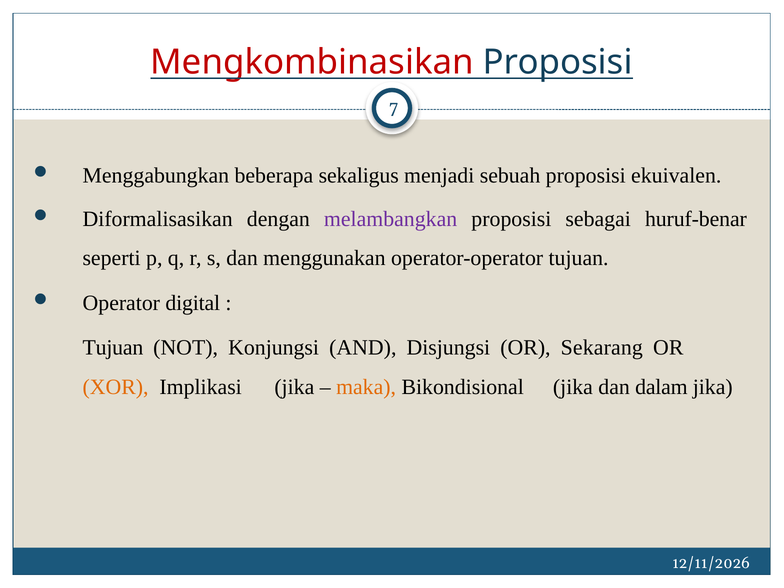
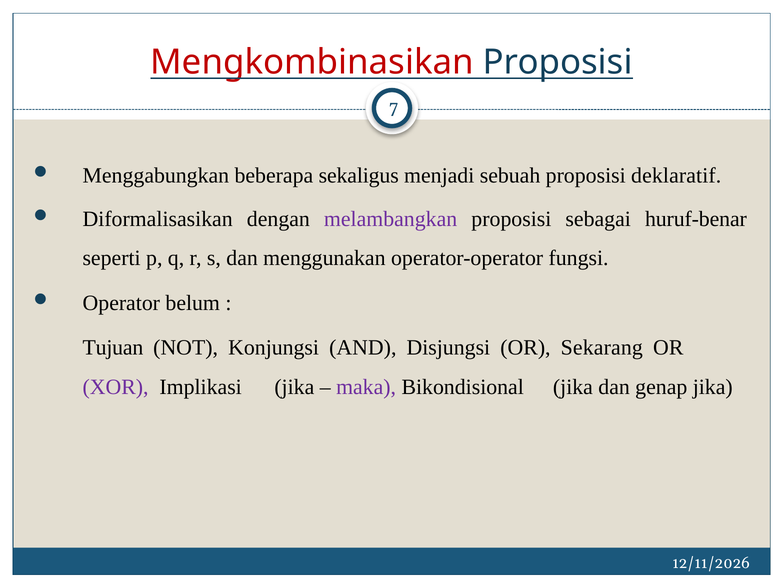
ekuivalen: ekuivalen -> deklaratif (676, 175)
operator-operator tujuan: tujuan -> fungsi (579, 258)
digital: digital -> belum (193, 303)
XOR colour: orange -> purple (116, 387)
maka colour: orange -> purple (366, 387)
dalam: dalam -> genap (661, 387)
